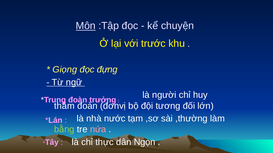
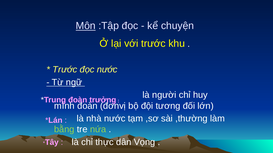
Giọng: Giọng -> Trước (65, 70)
đọc đựng: đựng -> nước (107, 70)
thầm: thầm -> mình (64, 106)
nứa colour: pink -> light green (98, 130)
Ngọn: Ngọn -> Vọng (145, 143)
